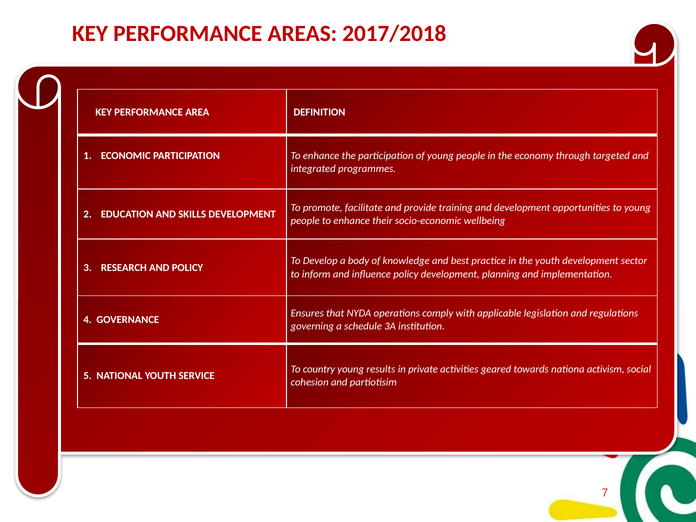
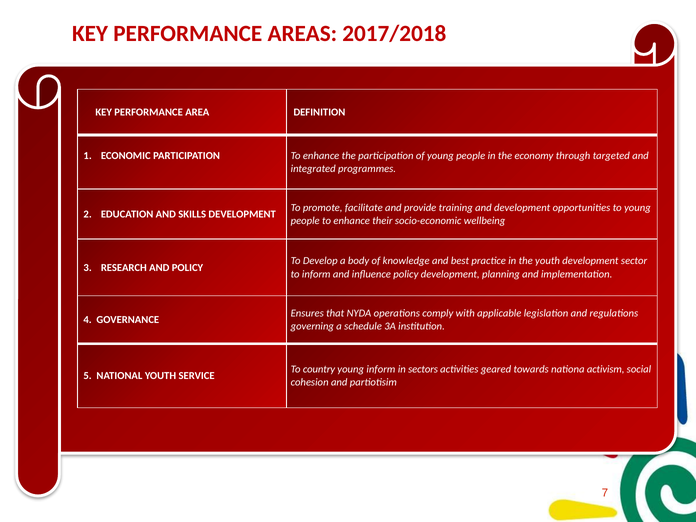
young results: results -> inform (381, 369)
private: private -> sectors (423, 369)
